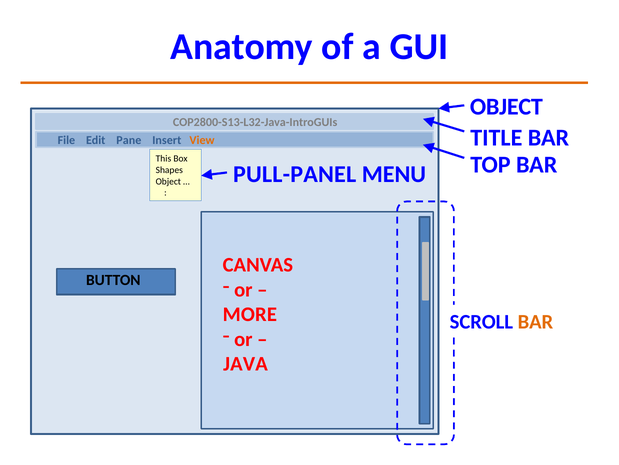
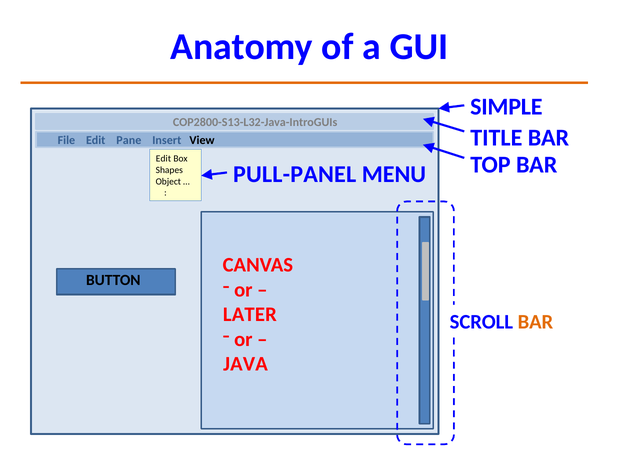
OBJECT: OBJECT -> SIMPLE (506, 107)
View colour: orange -> black (202, 140)
This: This -> Edit (163, 158)
MORE: MORE -> LATER (250, 314)
